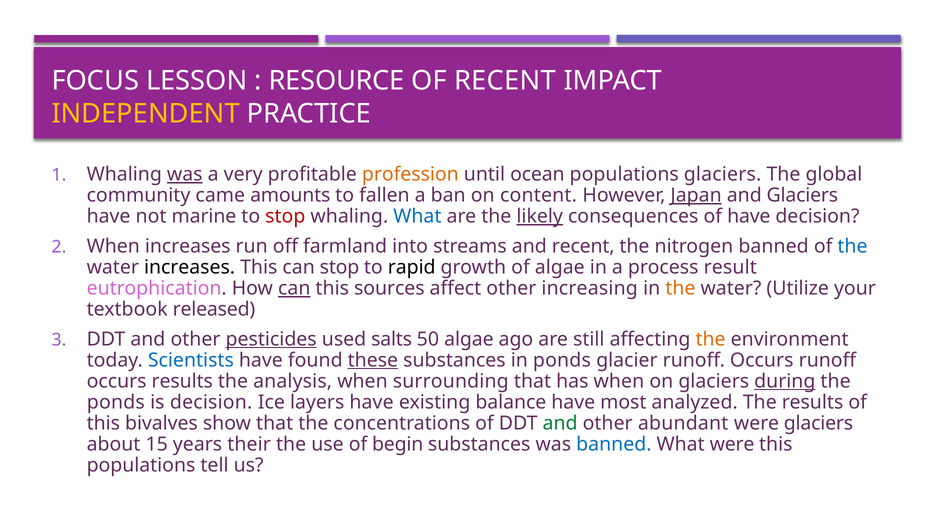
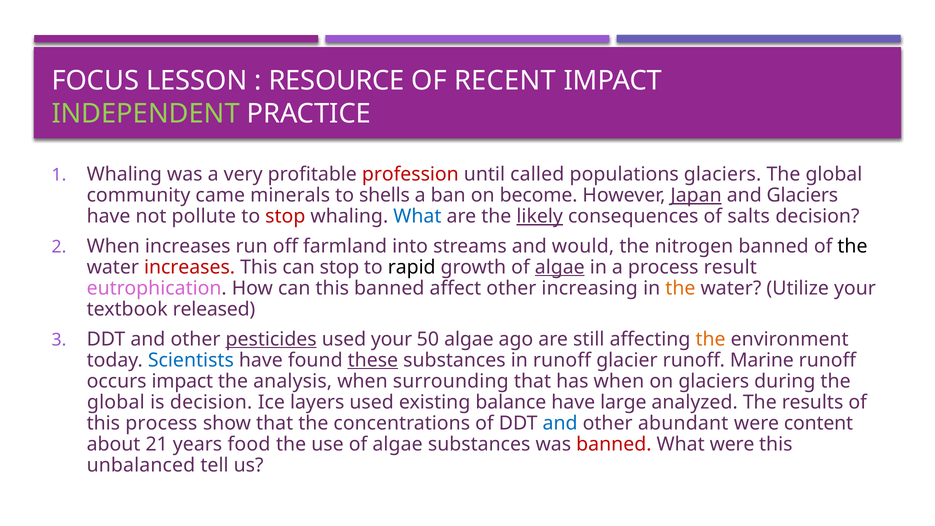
INDEPENDENT colour: yellow -> light green (146, 114)
was underline: present -> none (185, 174)
profession colour: orange -> red (410, 174)
ocean: ocean -> called (537, 174)
amounts: amounts -> minerals (290, 195)
fallen: fallen -> shells (384, 195)
content: content -> become (539, 195)
marine: marine -> pollute (204, 216)
of have: have -> salts (749, 216)
and recent: recent -> would (583, 246)
the colour: blue -> black (852, 246)
increases colour: black -> red (190, 267)
algae underline: none -> present (560, 267)
can underline: present -> none (294, 288)
this sources: sources -> banned (389, 288)
used salts: salts -> your (392, 339)
in ponds: ponds -> runoff (562, 360)
glacier runoff Occurs: Occurs -> Marine (762, 360)
occurs results: results -> impact (182, 381)
during underline: present -> none (785, 381)
ponds: ponds -> global (116, 402)
layers have: have -> used (372, 402)
most: most -> large (623, 402)
this bivalves: bivalves -> process (161, 423)
and colour: green -> blue (560, 423)
were glaciers: glaciers -> content (818, 423)
15: 15 -> 21 (157, 444)
their: their -> food (249, 444)
use of begin: begin -> algae (398, 444)
banned colour: blue -> red (614, 444)
populations: populations -> unbalanced (141, 465)
